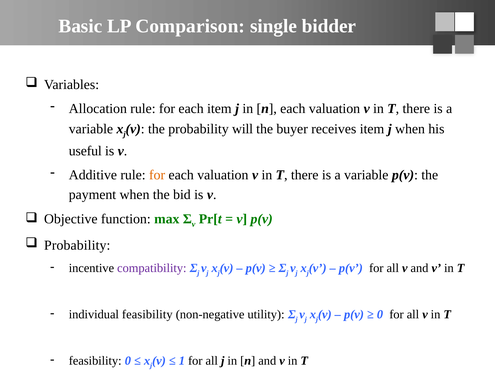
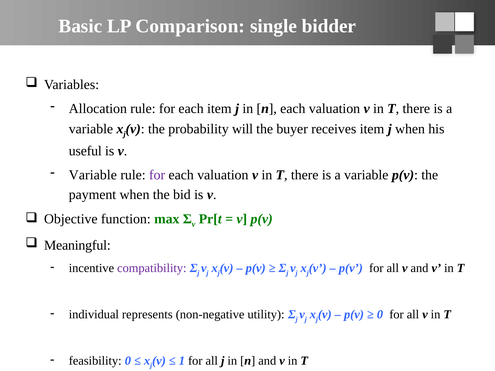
Additive: Additive -> Variable (93, 175)
for colour: orange -> purple (157, 175)
Probability: Probability -> Meaningful (77, 245)
individual feasibility: feasibility -> represents (147, 315)
